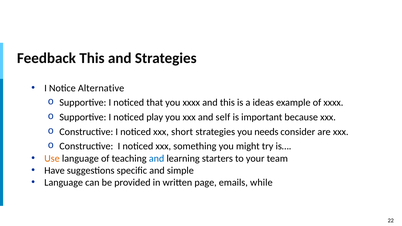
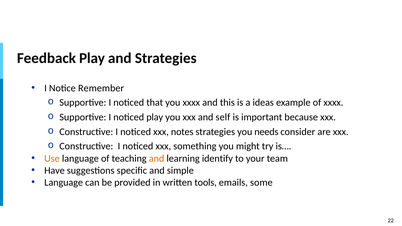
Feedback This: This -> Play (92, 58)
Alternative: Alternative -> Remember (101, 88)
short: short -> notes (182, 132)
and colour: blue -> orange (157, 158)
starters: starters -> identify (217, 158)
page: page -> tools (206, 183)
while: while -> some (261, 183)
